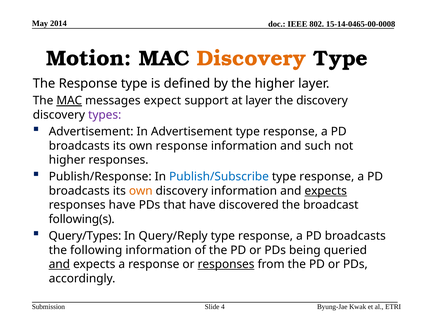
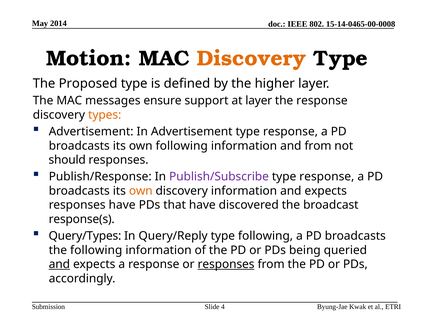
The Response: Response -> Proposed (88, 83)
MAC underline: present -> none (69, 101)
expect: expect -> ensure (163, 101)
the discovery: discovery -> response (322, 101)
types colour: purple -> orange (105, 115)
own response: response -> following (182, 146)
and such: such -> from (318, 146)
higher: higher -> should (67, 160)
Publish/Subscribe colour: blue -> purple (219, 176)
expects underline: present -> none (326, 191)
following(s: following(s -> response(s (82, 219)
Query/Reply type response: response -> following (266, 236)
